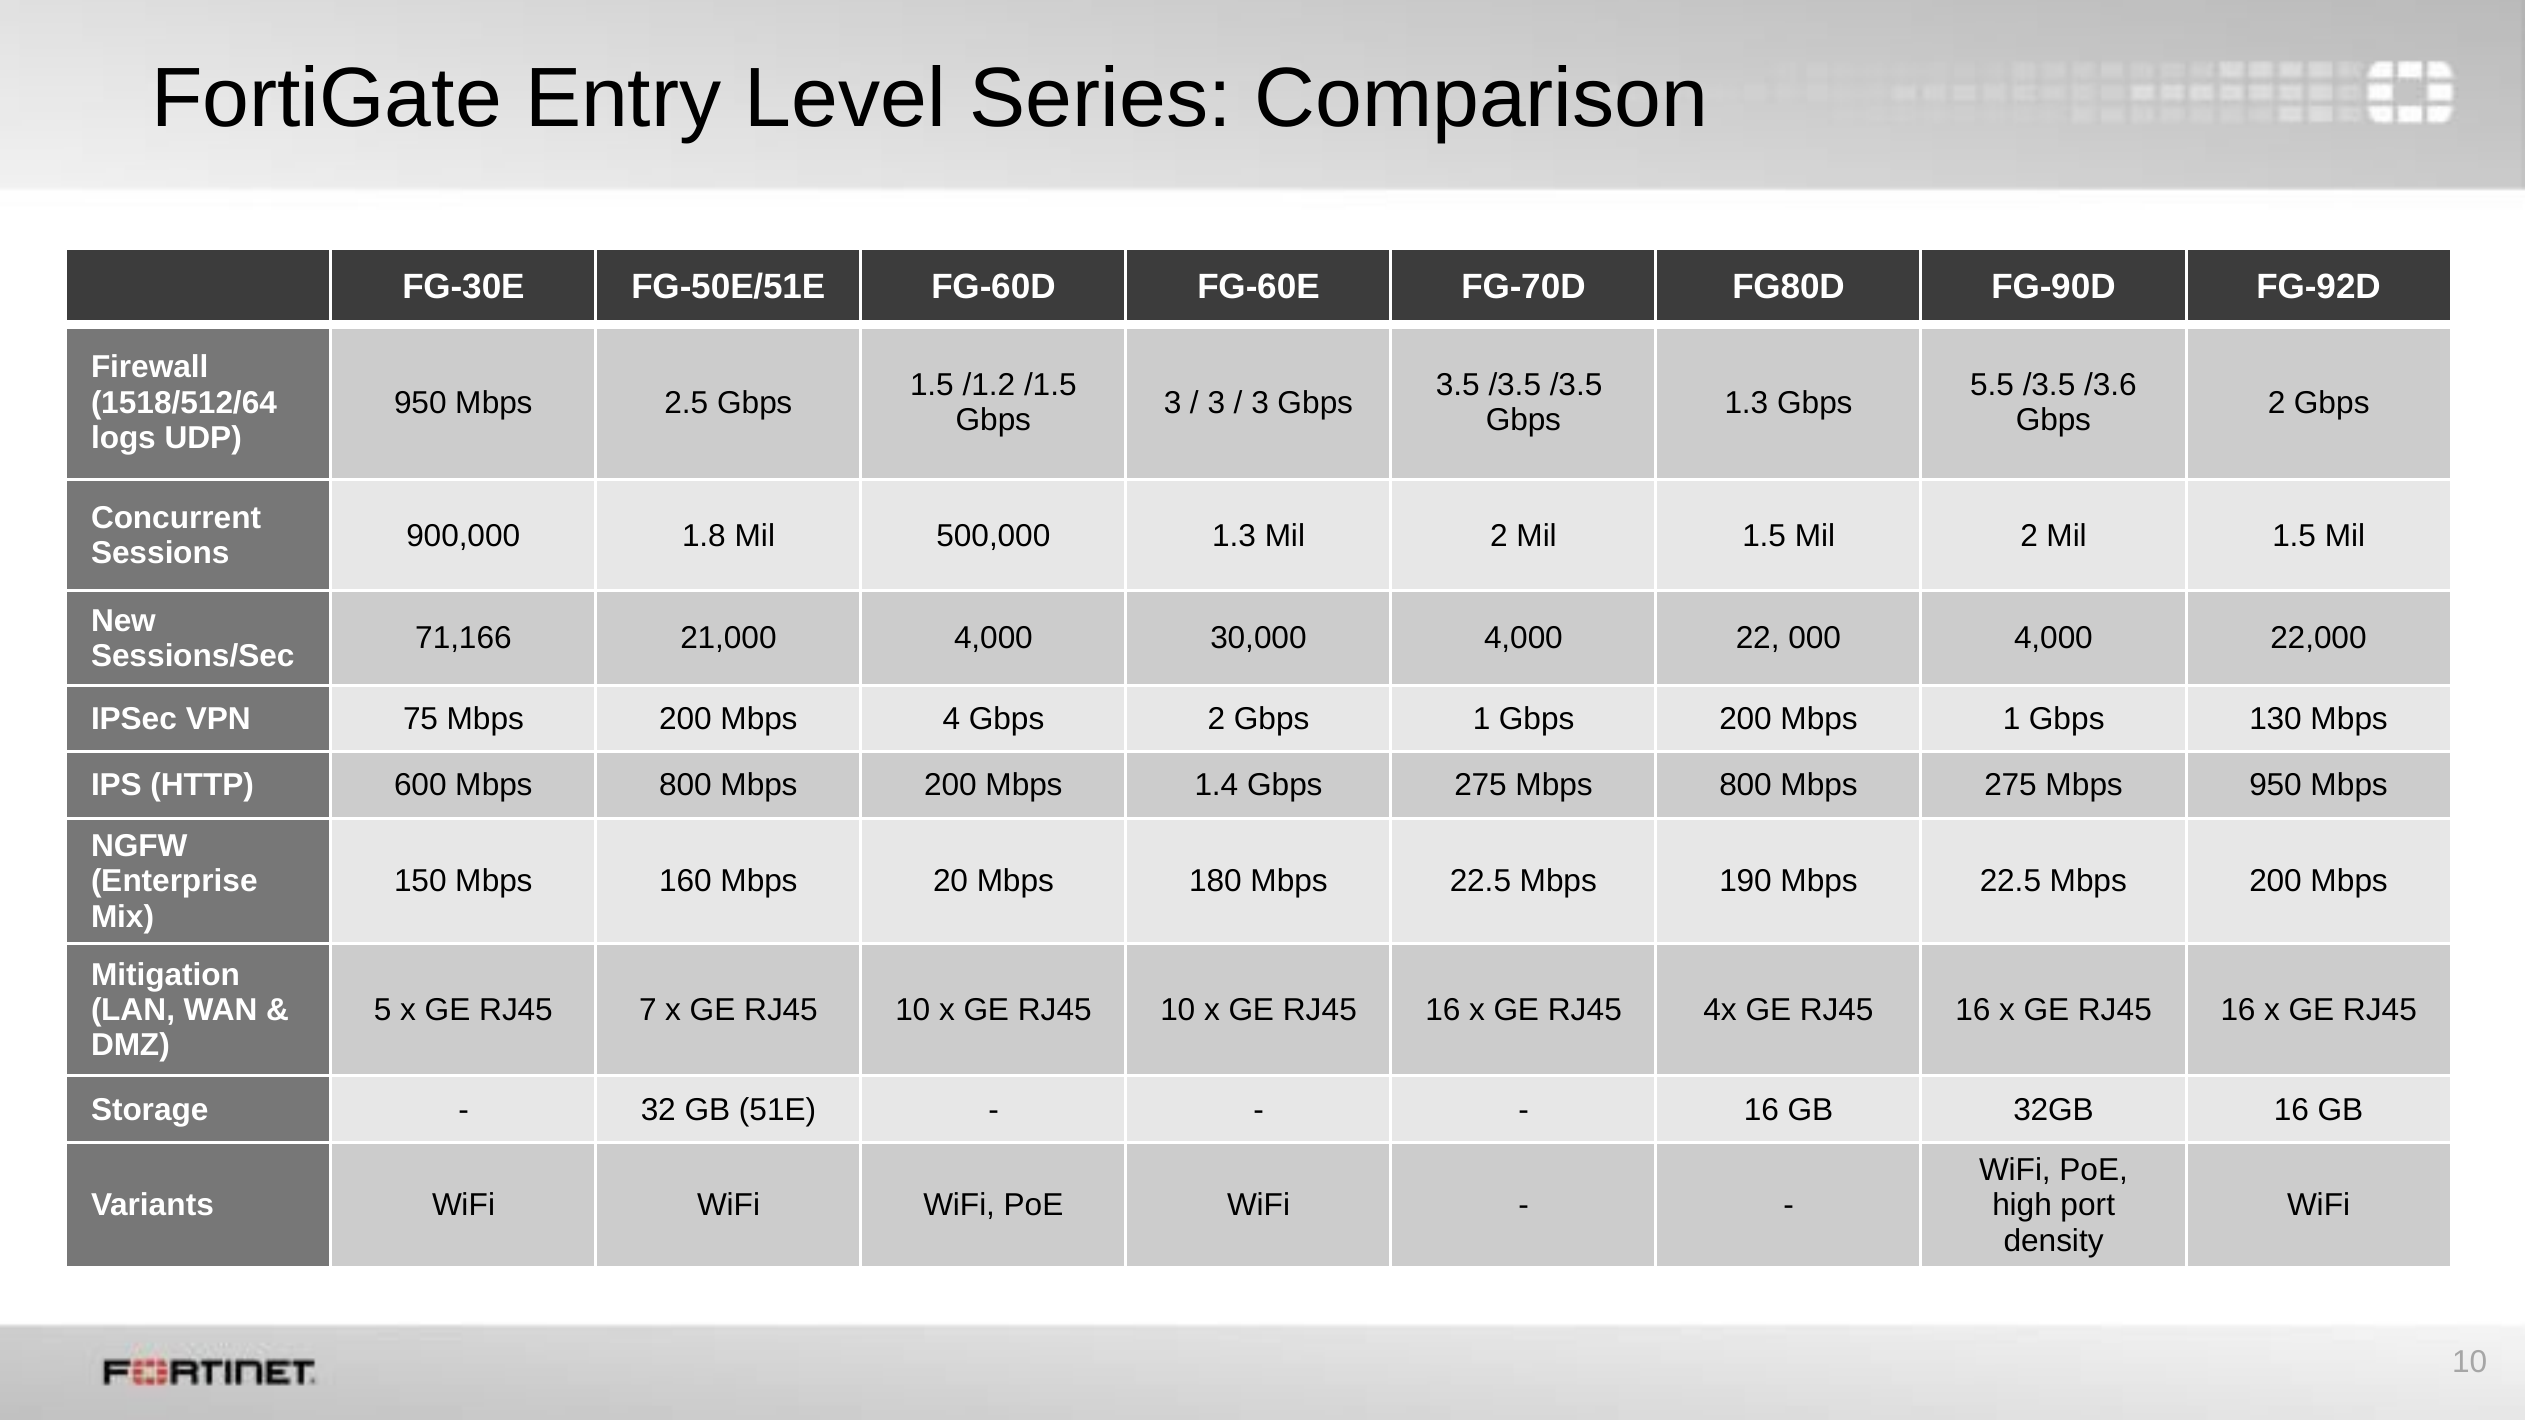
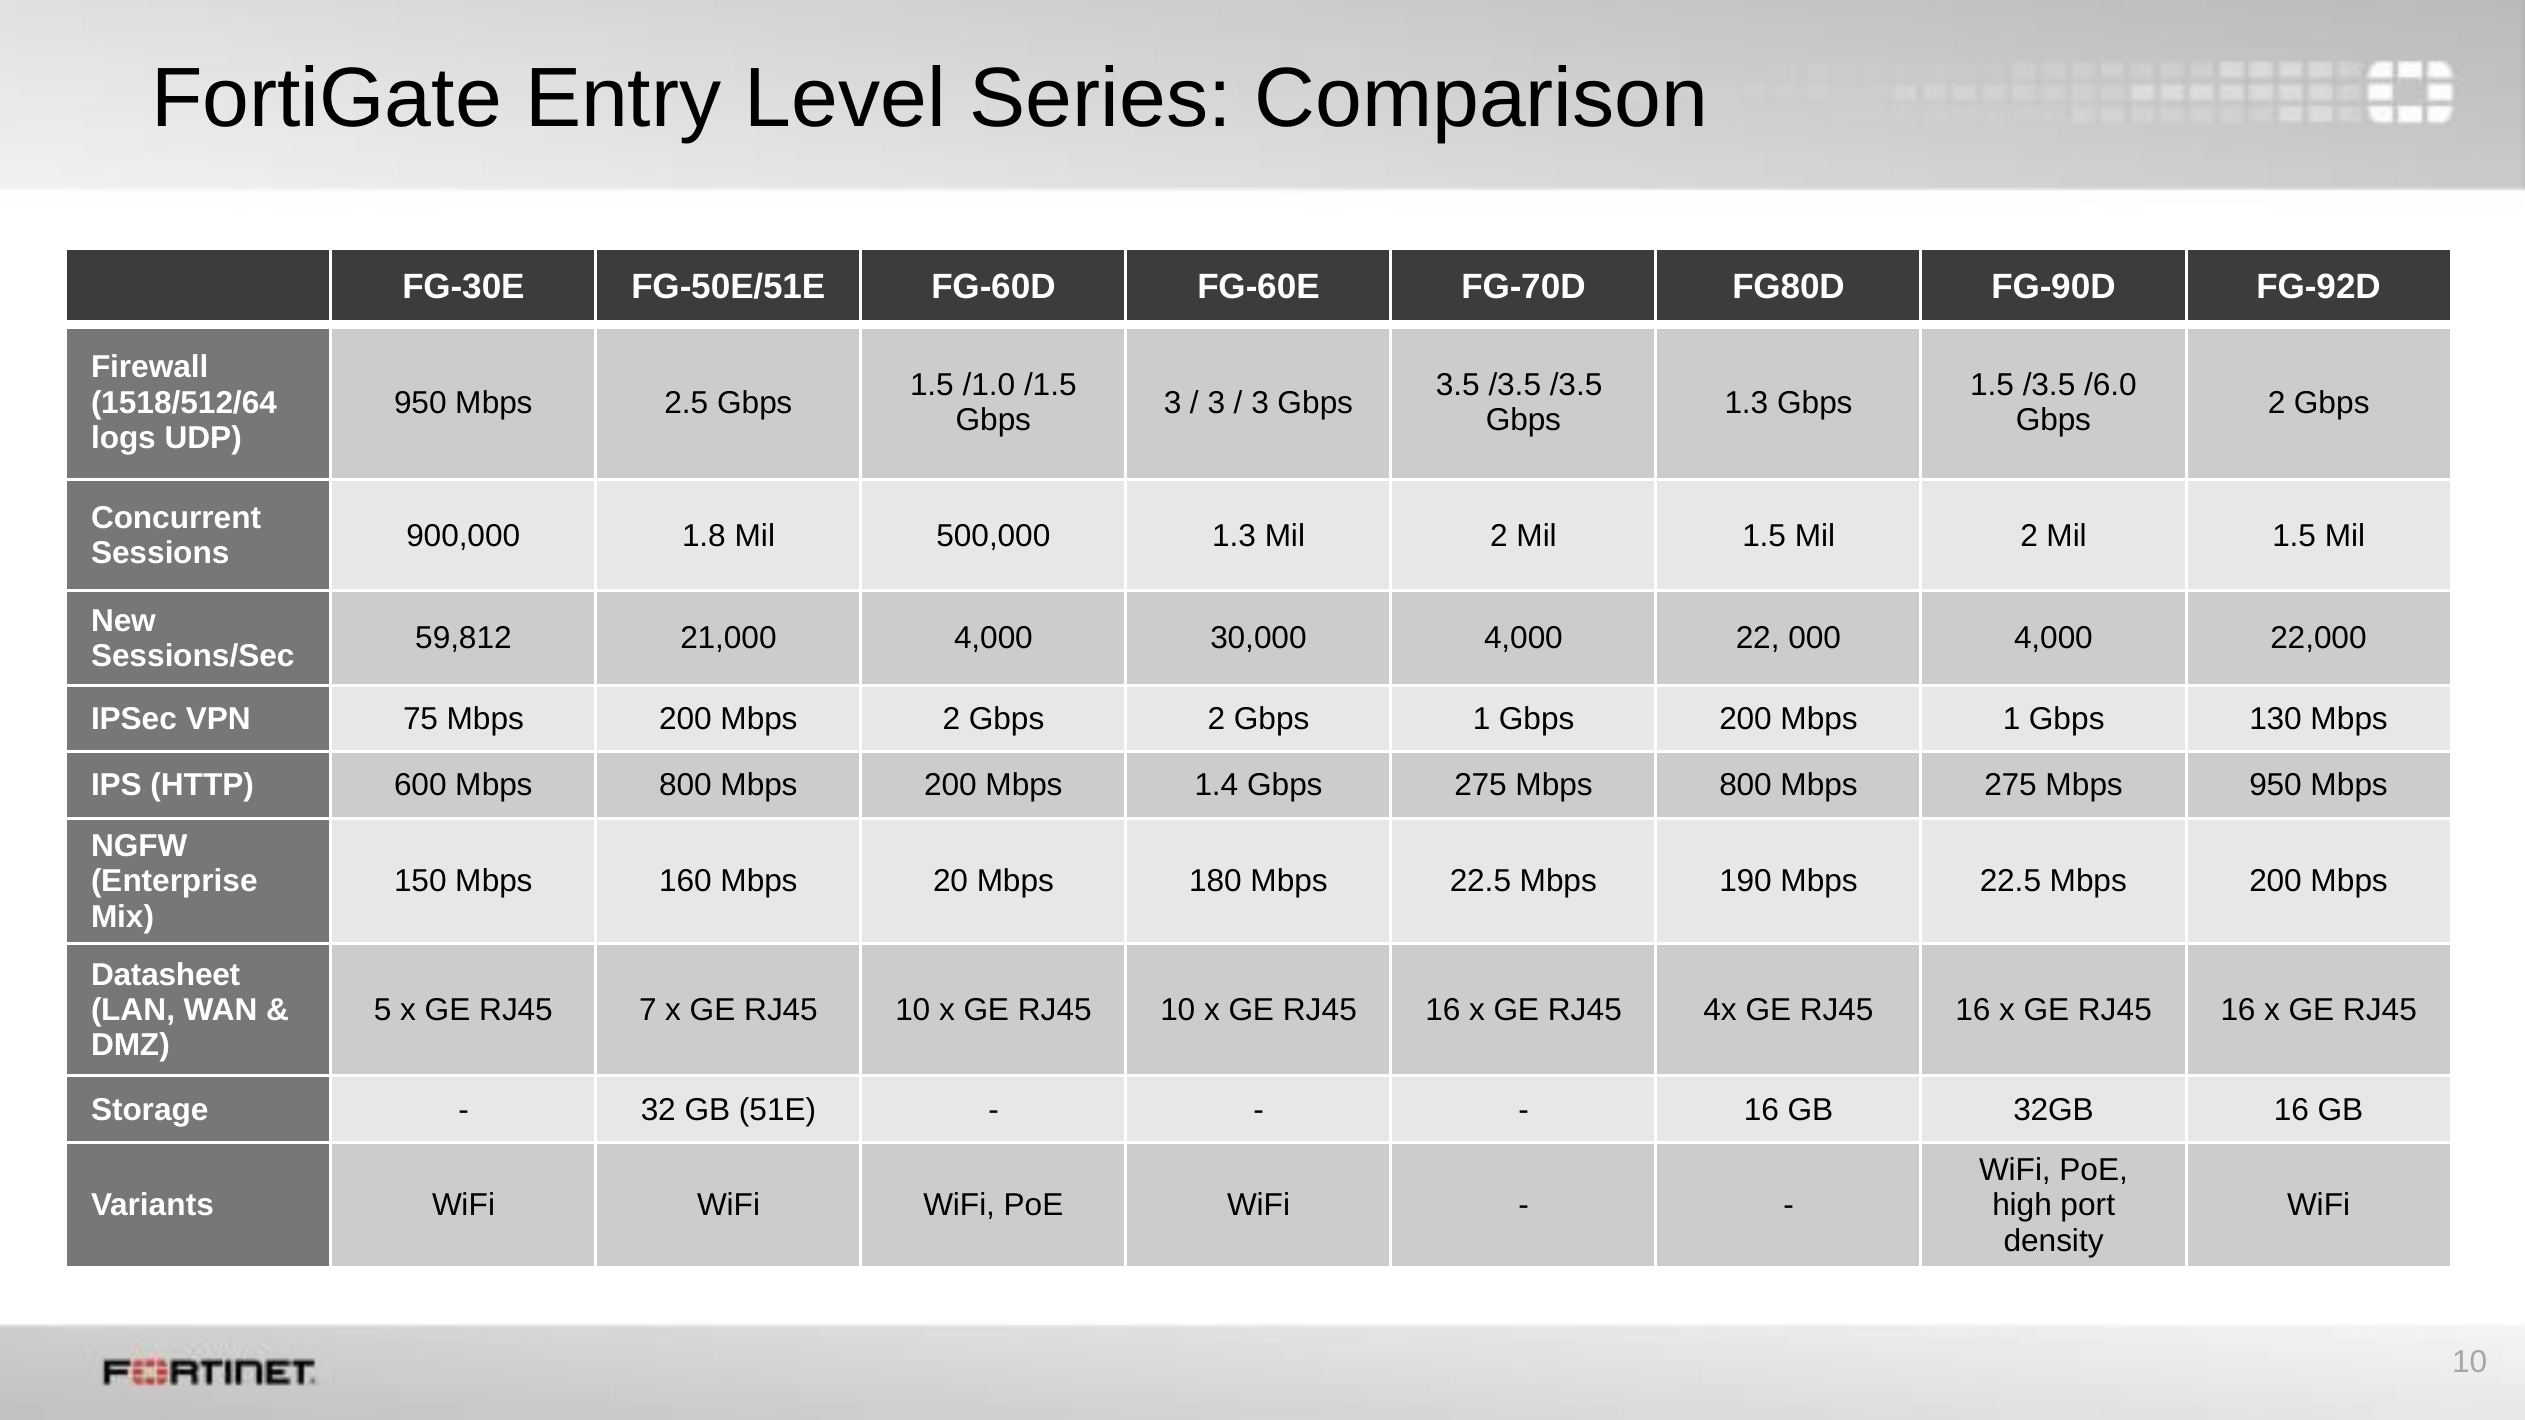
/1.2: /1.2 -> /1.0 (989, 385)
5.5: 5.5 -> 1.5 (1992, 385)
/3.6: /3.6 -> /6.0 (2110, 385)
71,166: 71,166 -> 59,812 (463, 639)
Mbps 4: 4 -> 2 (951, 719)
Mitigation: Mitigation -> Datasheet (166, 975)
